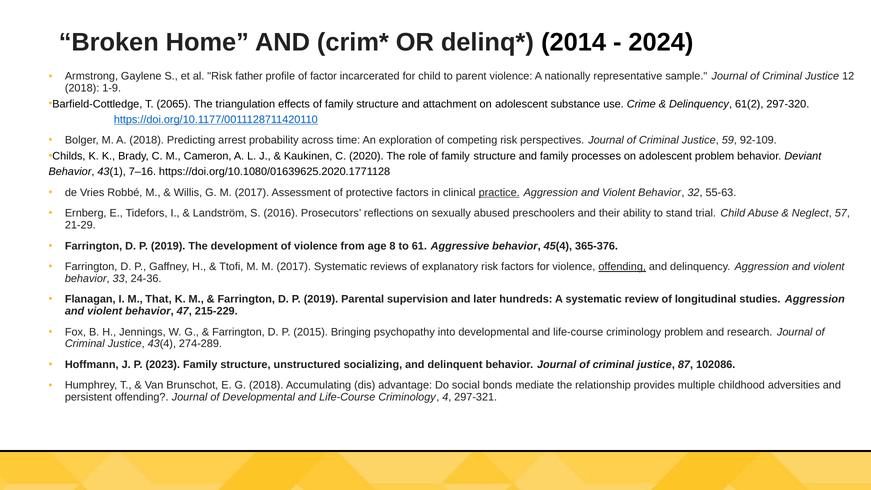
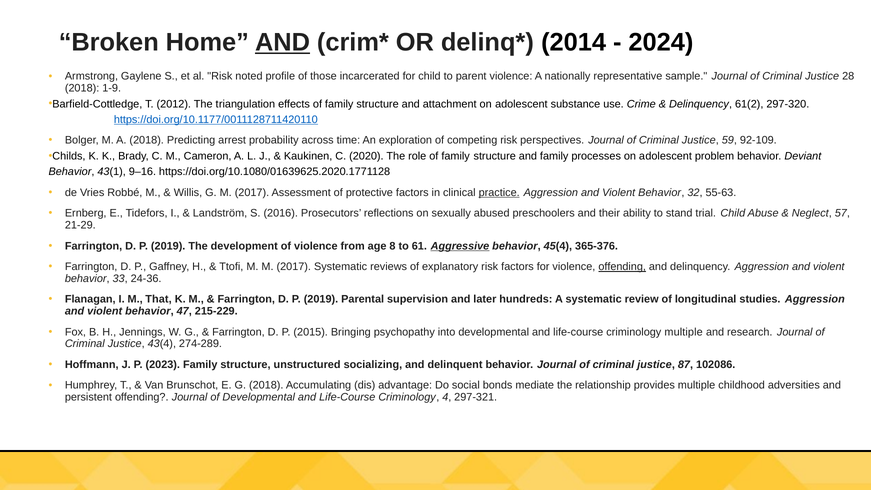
AND underline: none -> present (282, 42)
father: father -> noted (249, 76)
factor: factor -> those (323, 76)
12: 12 -> 28 (848, 76)
2065: 2065 -> 2012 (174, 104)
7–16: 7–16 -> 9–16 (142, 172)
Aggressive underline: none -> present (460, 246)
criminology problem: problem -> multiple (684, 332)
